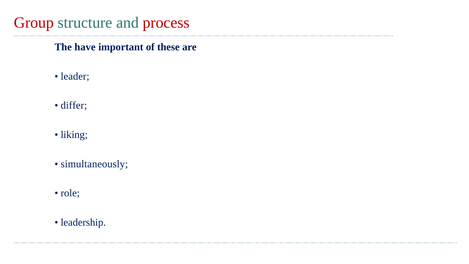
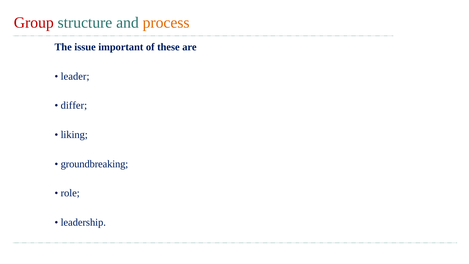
process colour: red -> orange (166, 23)
have: have -> issue (85, 47)
simultaneously: simultaneously -> groundbreaking (94, 164)
